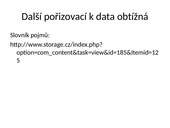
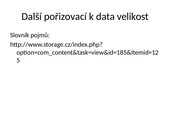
obtížná: obtížná -> velikost (133, 16)
